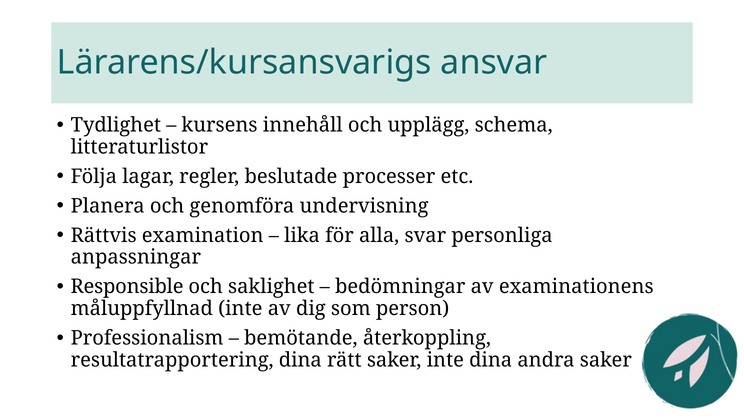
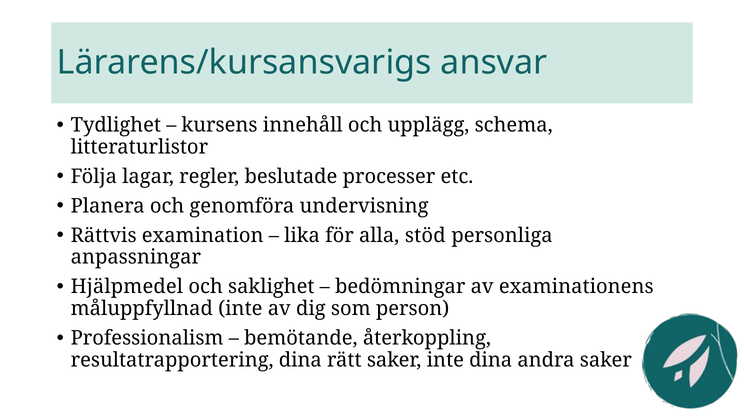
svar: svar -> stöd (425, 235)
Responsible: Responsible -> Hjälpmedel (127, 286)
